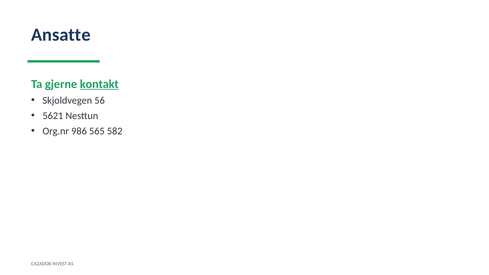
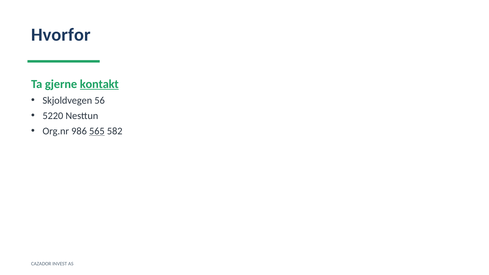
Ansatte: Ansatte -> Hvorfor (61, 35)
5621: 5621 -> 5220 (53, 116)
565 underline: none -> present (97, 131)
